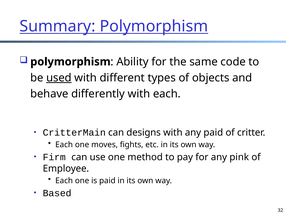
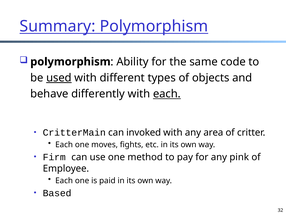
each underline: none -> present (167, 94)
designs: designs -> invoked (144, 132)
any paid: paid -> area (213, 132)
